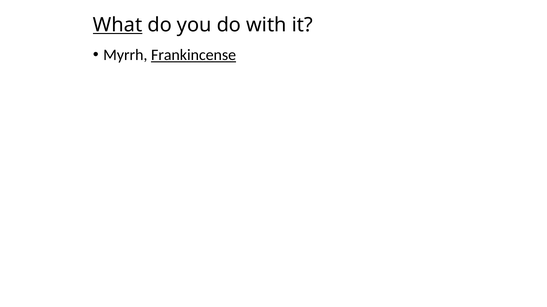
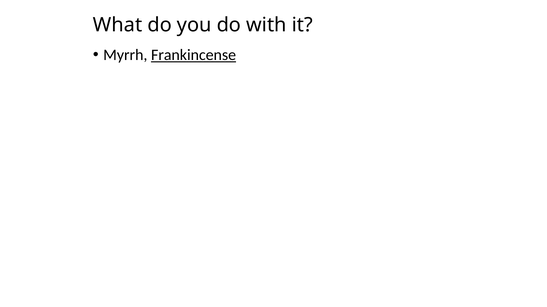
What underline: present -> none (118, 25)
